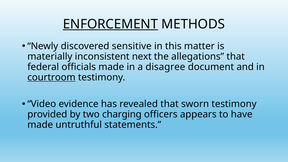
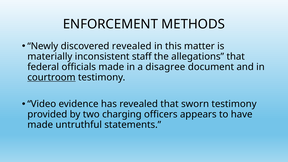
ENFORCEMENT underline: present -> none (110, 24)
discovered sensitive: sensitive -> revealed (132, 46)
next: next -> staff (142, 57)
